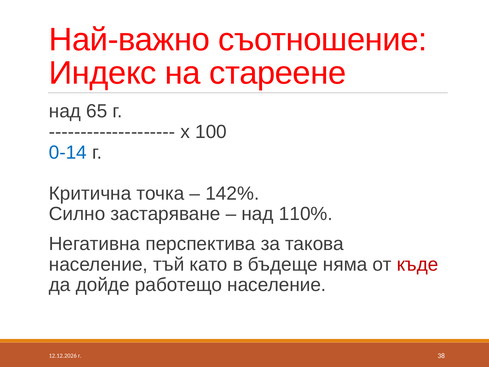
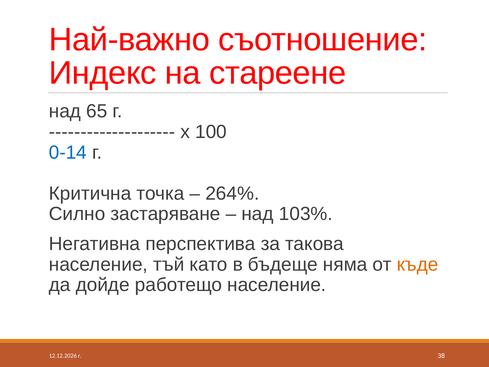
142%: 142% -> 264% (232, 193)
110%: 110% -> 103% (306, 214)
къде colour: red -> orange (418, 264)
